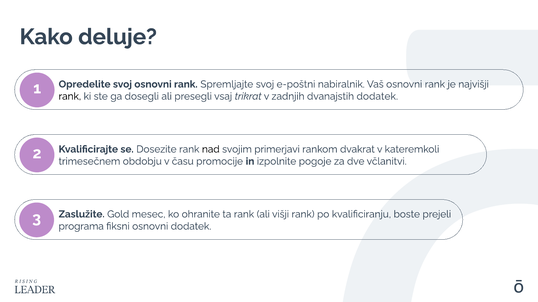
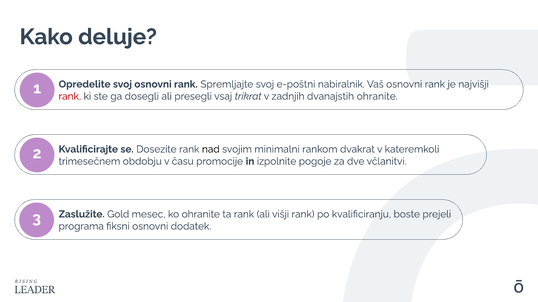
rank colour: black -> red (70, 96)
dvanajstih dodatek: dodatek -> ohranite (377, 96)
primerjavi: primerjavi -> minimalni (277, 150)
